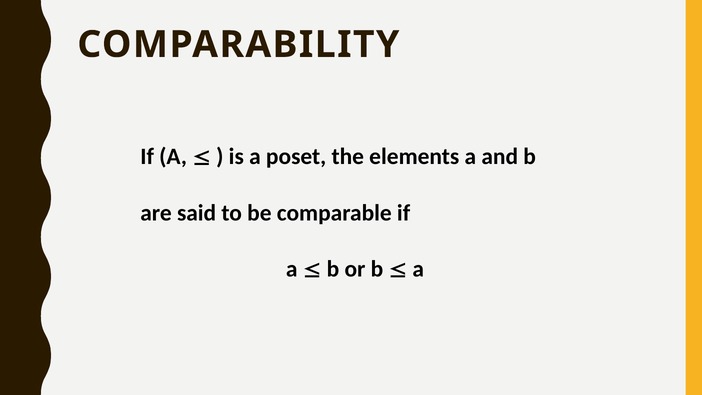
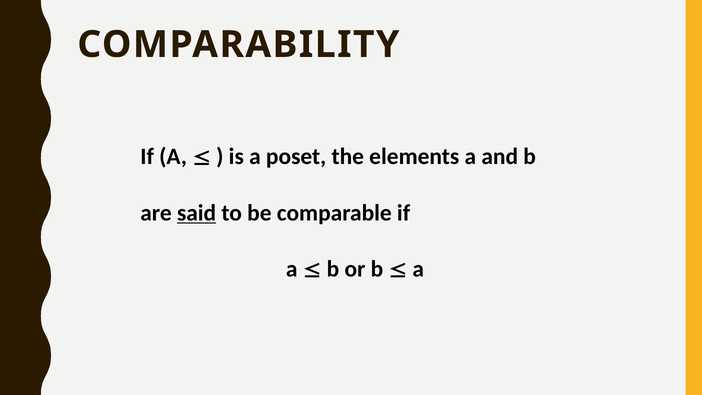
said underline: none -> present (197, 213)
